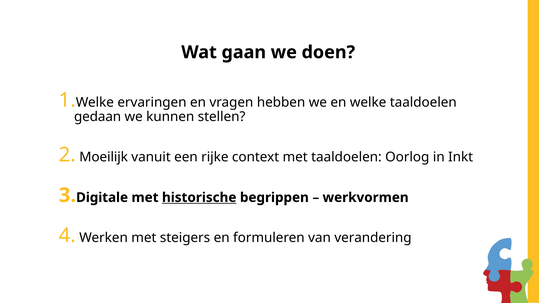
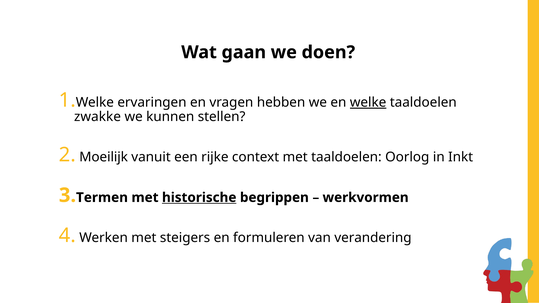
welke underline: none -> present (368, 102)
gedaan: gedaan -> zwakke (97, 117)
Digitale: Digitale -> Termen (102, 198)
